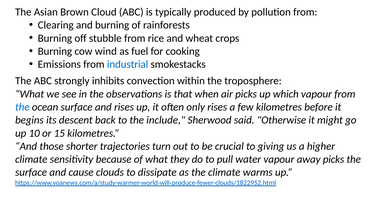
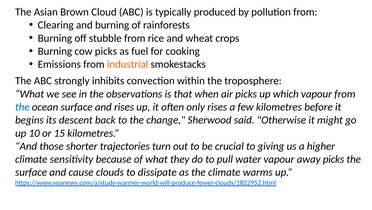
cow wind: wind -> picks (106, 51)
industrial colour: blue -> orange (128, 64)
include: include -> change (166, 120)
